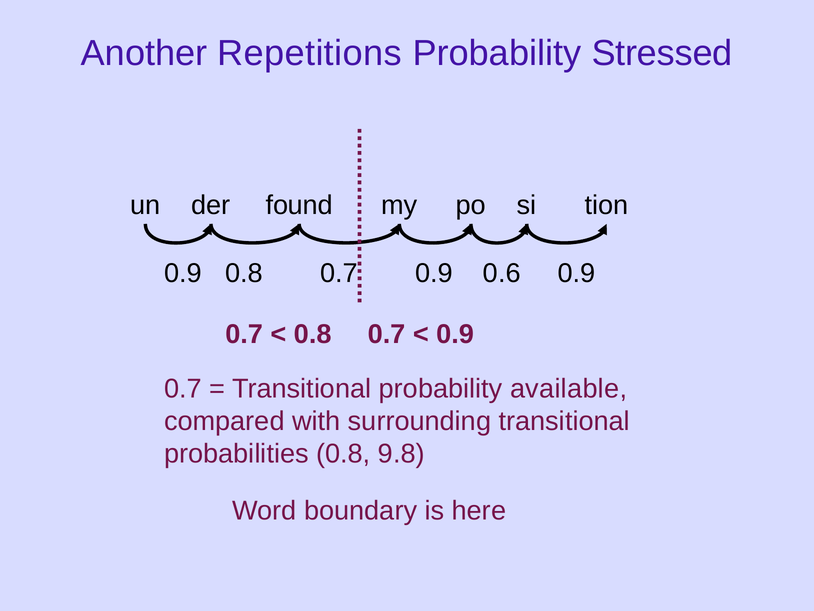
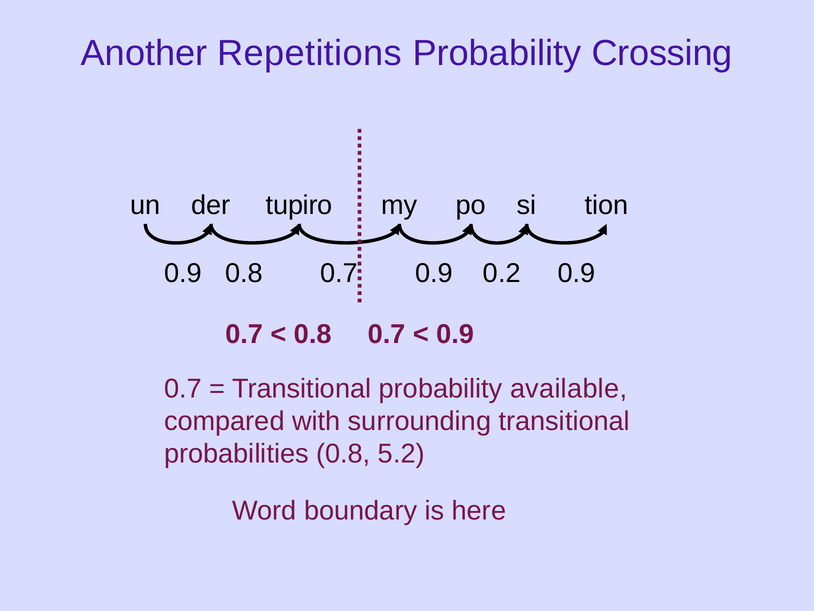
Stressed: Stressed -> Crossing (662, 53)
found: found -> tupiro (299, 205)
0.6: 0.6 -> 0.2 (502, 273)
9.8: 9.8 -> 5.2 (401, 454)
